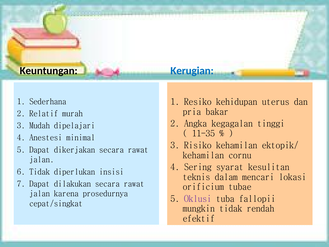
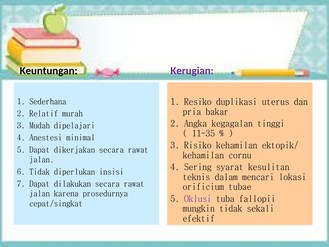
Kerugian colour: blue -> purple (192, 71)
kehidupan: kehidupan -> duplikasi (237, 102)
rendah: rendah -> sekali (261, 208)
